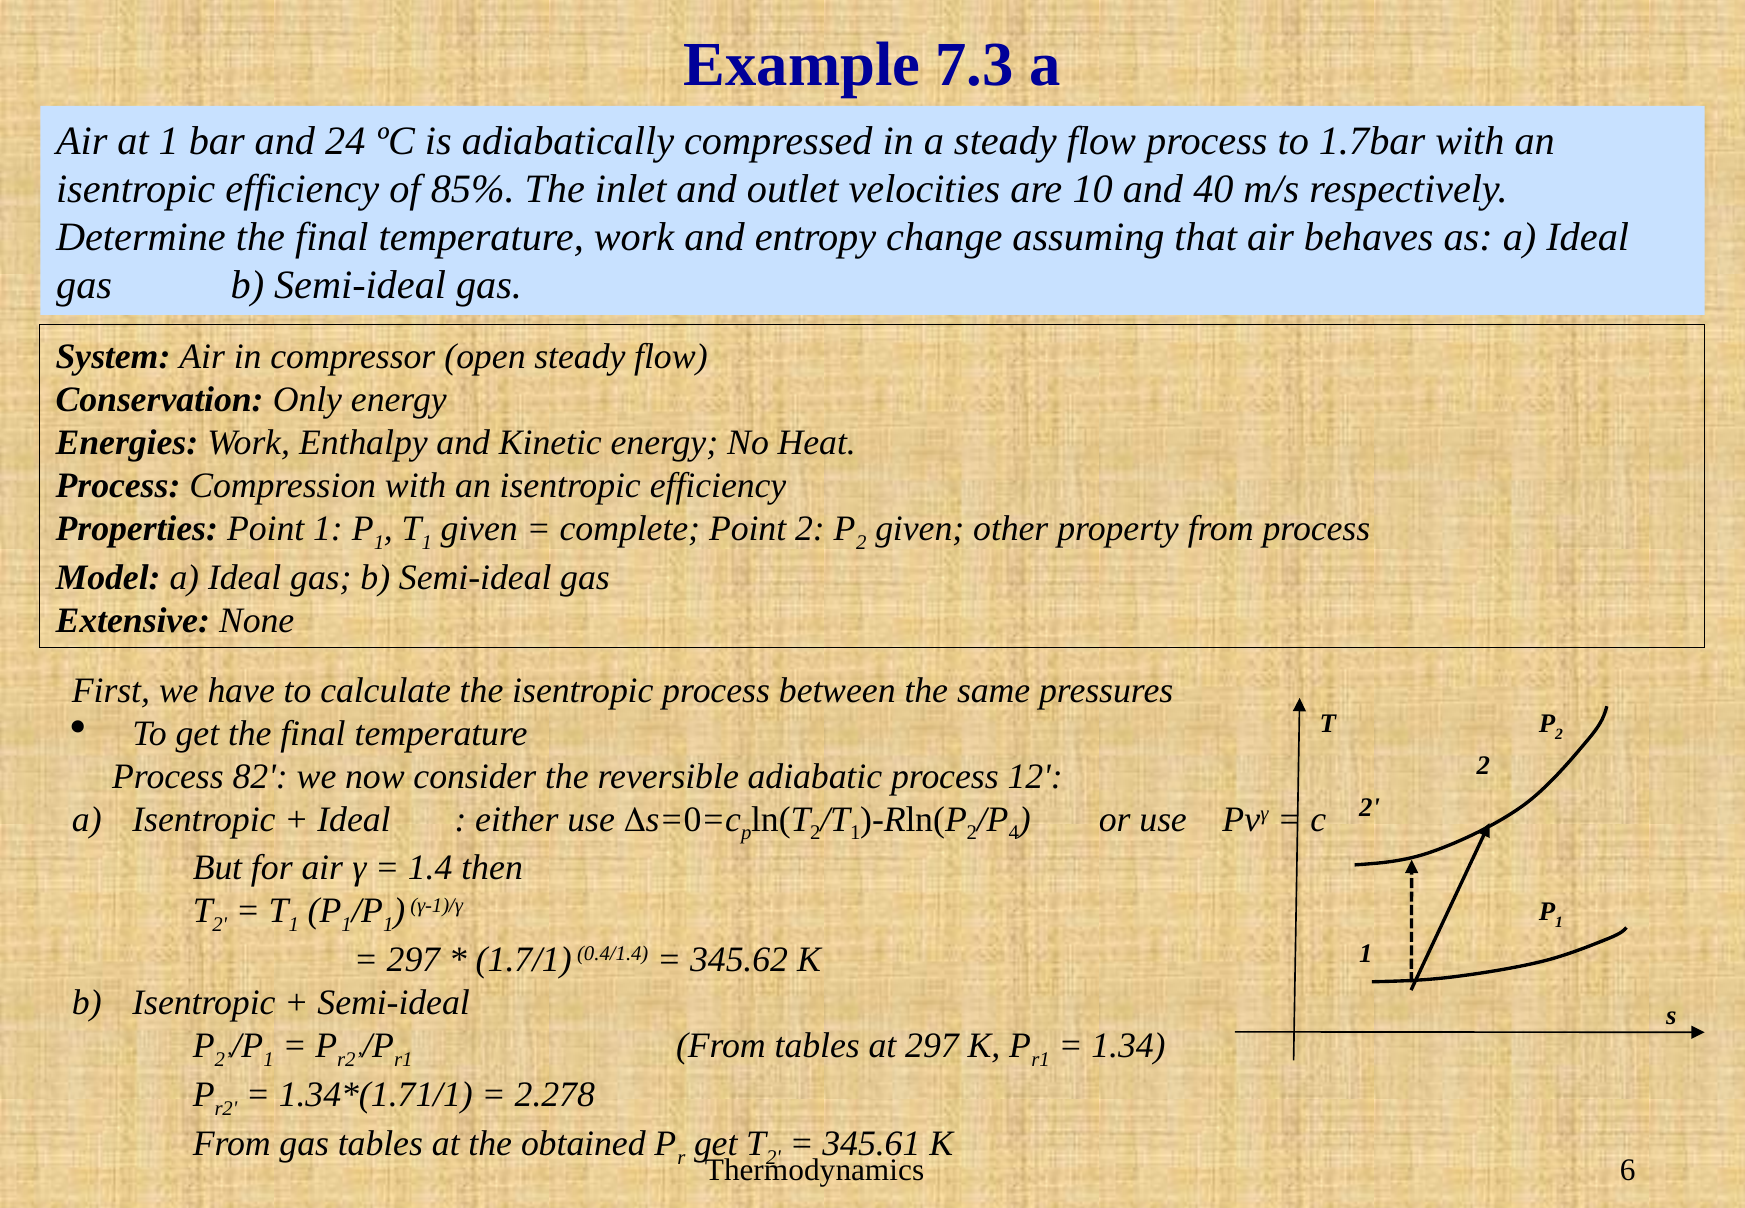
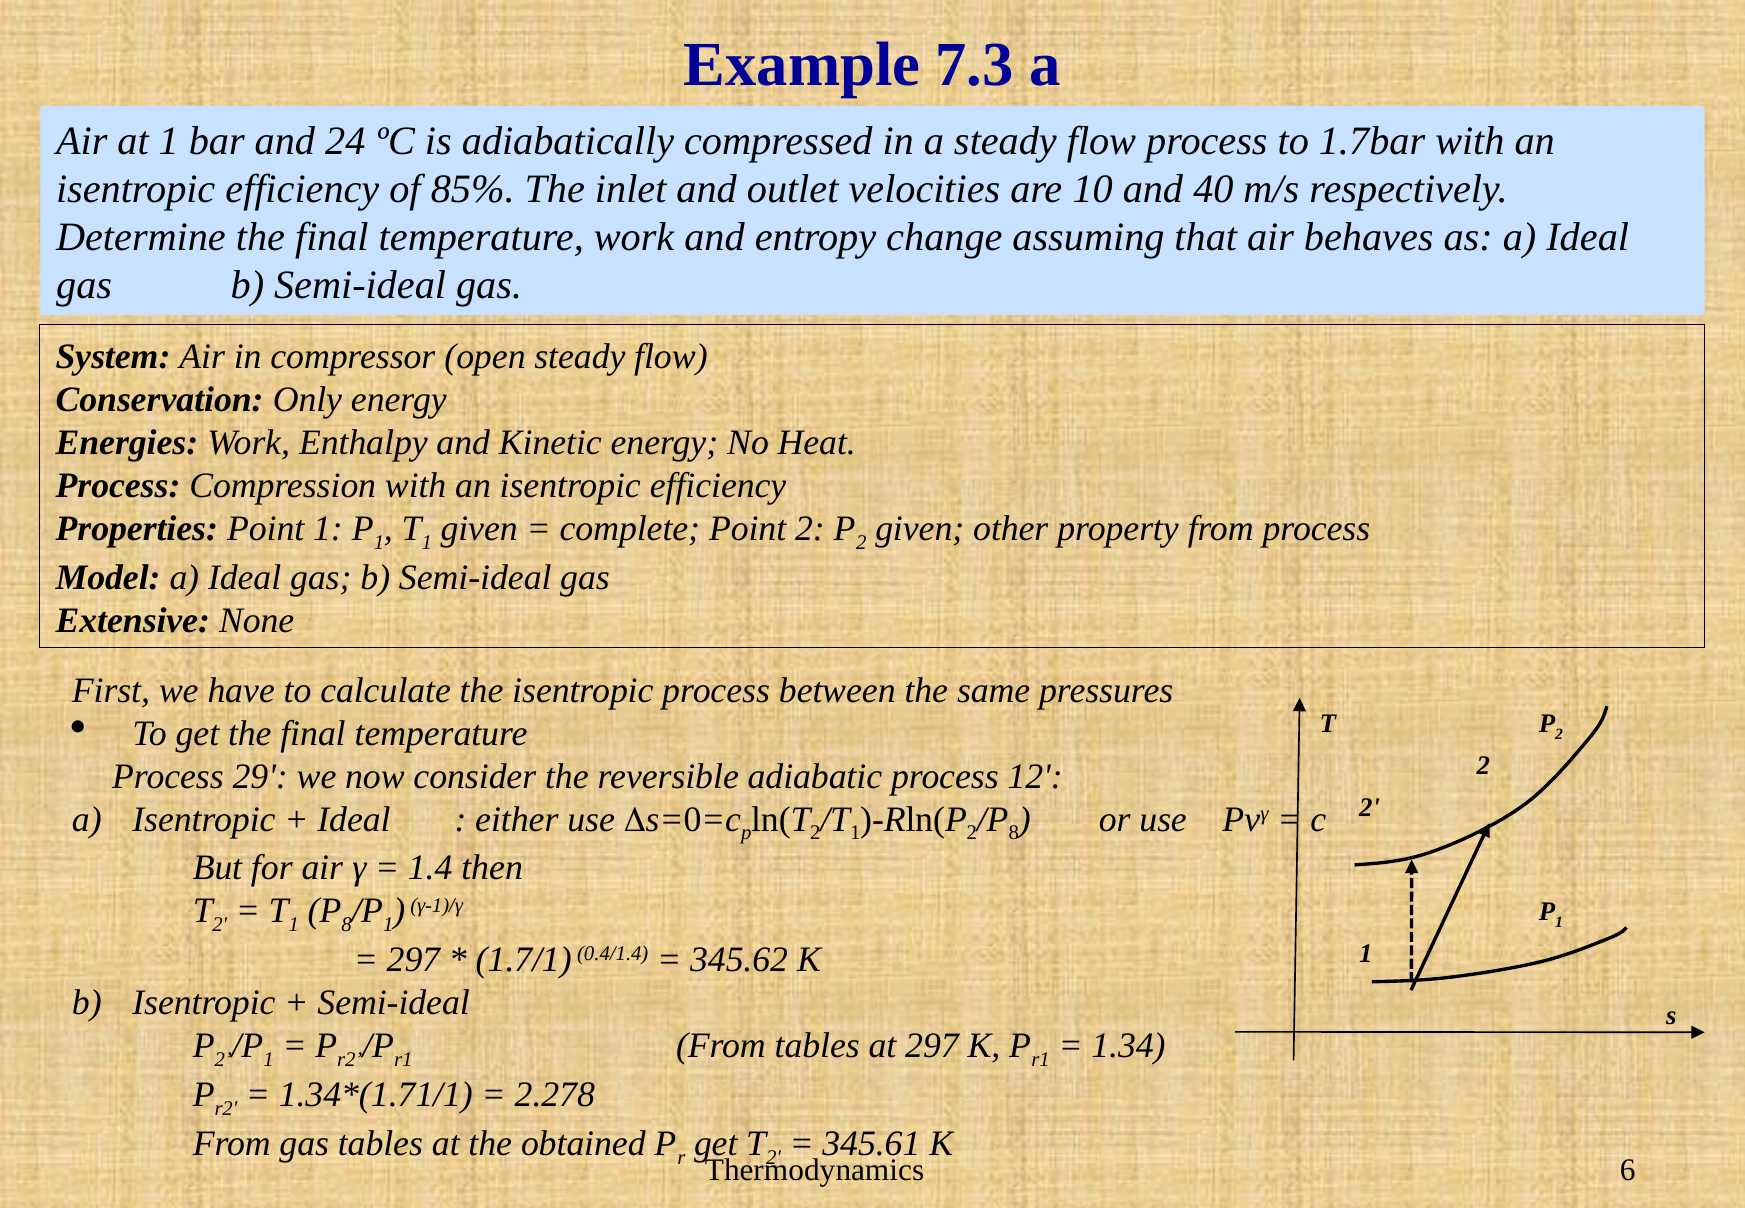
82: 82 -> 29 (260, 776)
4: 4 -> 8 (1014, 833)
1: 1 -> 8 (347, 925)
